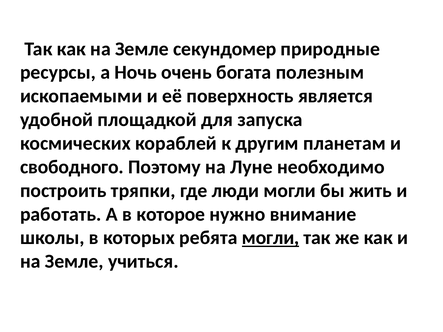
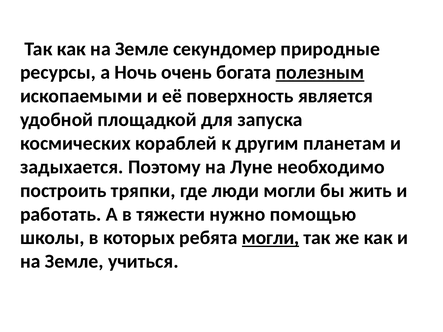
полезным underline: none -> present (320, 73)
свободного: свободного -> задыхается (72, 167)
которое: которое -> тяжести (171, 214)
внимание: внимание -> помощью (313, 214)
